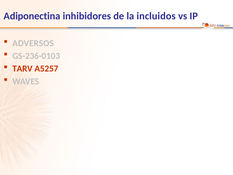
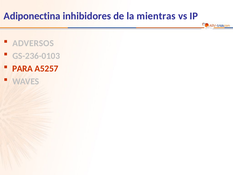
incluidos: incluidos -> mientras (156, 16)
TARV: TARV -> PARA (22, 69)
